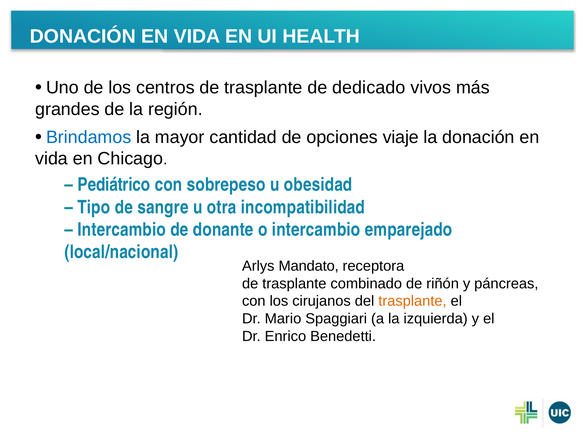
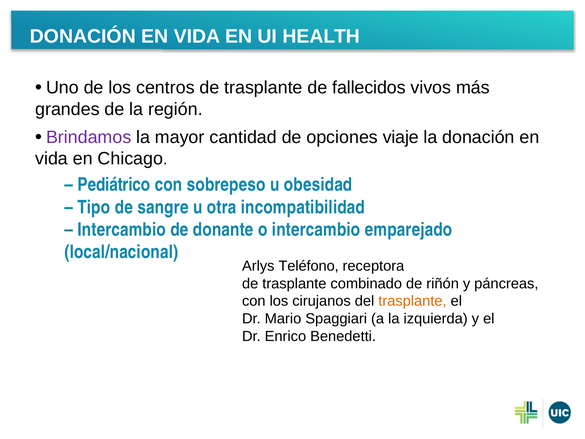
dedicado: dedicado -> fallecidos (369, 88)
Brindamos colour: blue -> purple (89, 137)
Mandato: Mandato -> Teléfono (309, 266)
